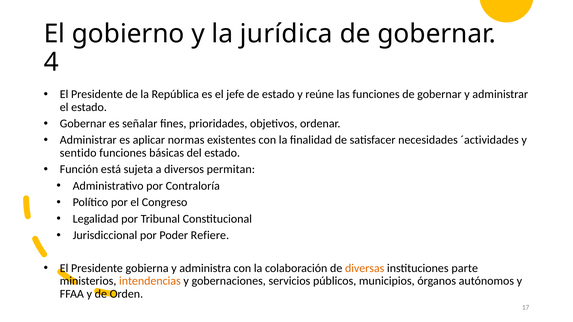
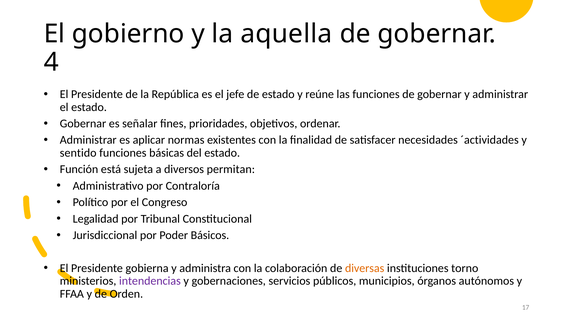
jurídica: jurídica -> aquella (286, 34)
Refiere: Refiere -> Básicos (210, 235)
parte: parte -> torno (465, 268)
intendencias colour: orange -> purple (150, 281)
